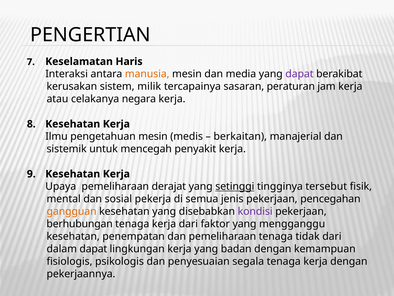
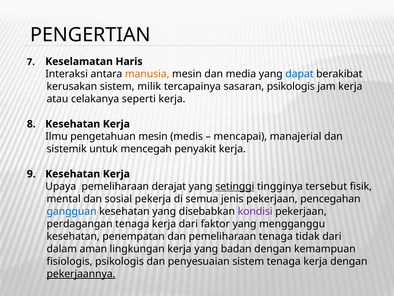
dapat colour: purple -> blue (299, 74)
sasaran peraturan: peraturan -> psikologis (291, 86)
negara: negara -> seperti (139, 99)
berkaitan: berkaitan -> mencapai (240, 136)
gangguan colour: orange -> blue (72, 211)
berhubungan: berhubungan -> perdagangan (80, 224)
dalam dapat: dapat -> aman (93, 249)
penyesuaian segala: segala -> sistem (248, 261)
pekerjaannya underline: none -> present (81, 273)
